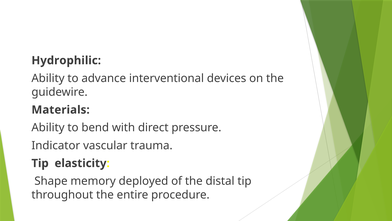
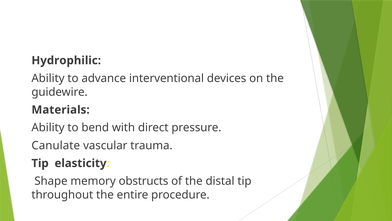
Indicator: Indicator -> Canulate (56, 145)
deployed: deployed -> obstructs (144, 181)
